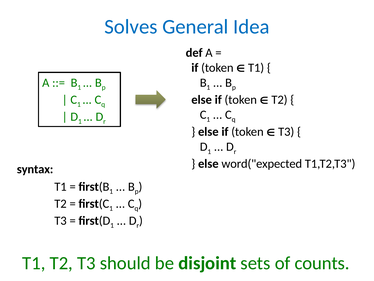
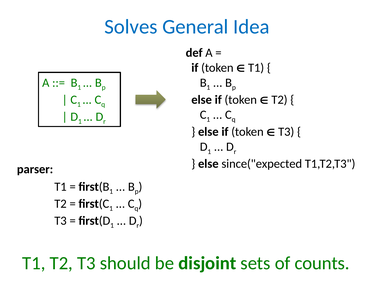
word("expected: word("expected -> since("expected (262, 164)
syntax: syntax -> parser (35, 169)
